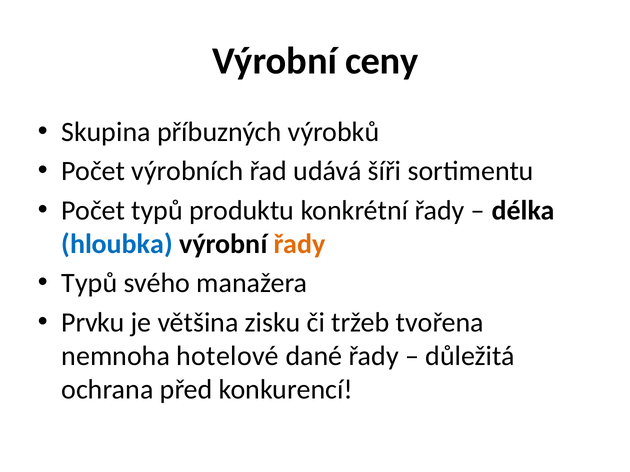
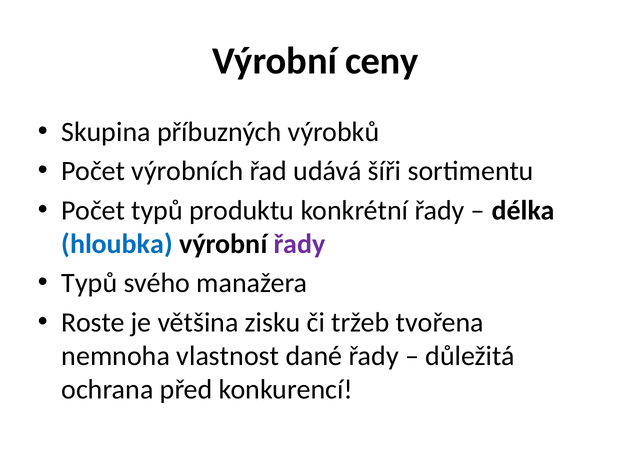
řady colour: orange -> purple (299, 244)
Prvku: Prvku -> Roste (93, 323)
hotelové: hotelové -> vlastnost (228, 356)
